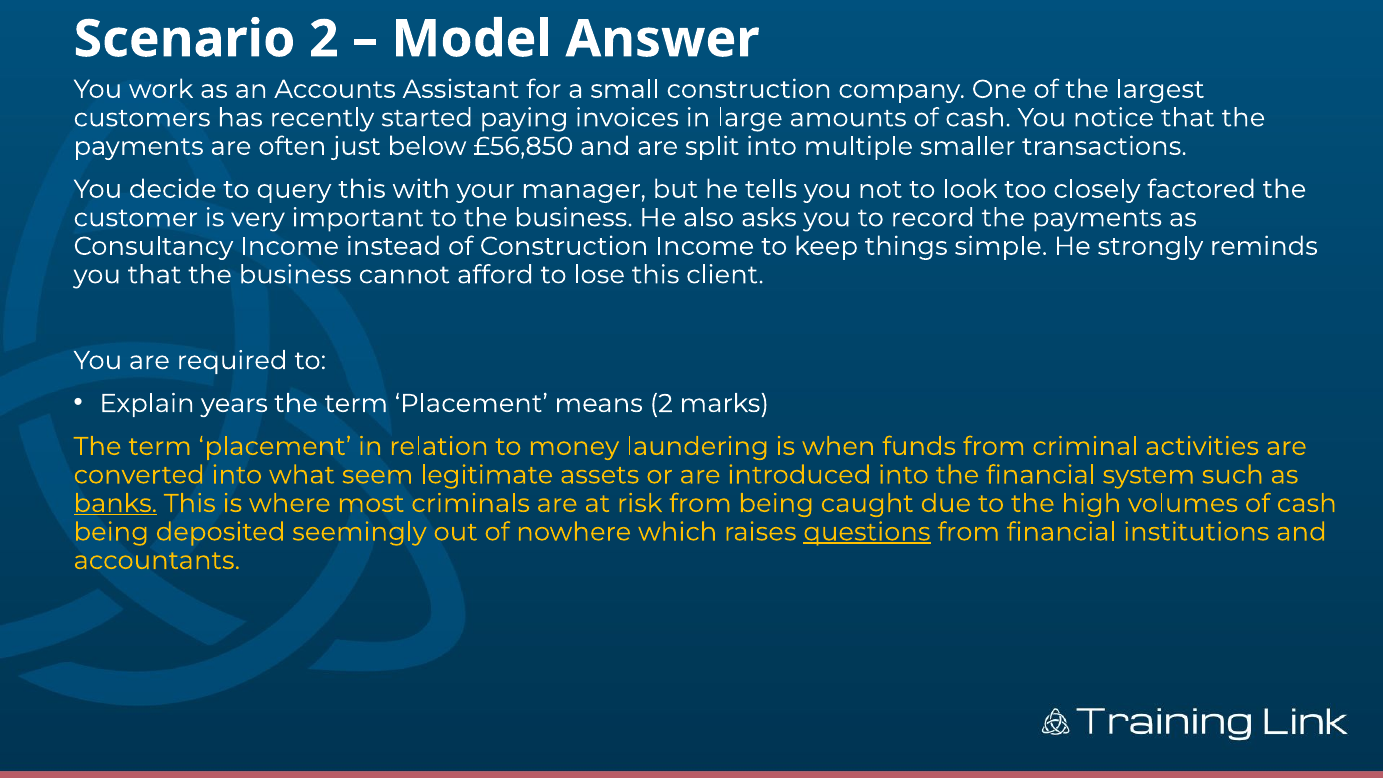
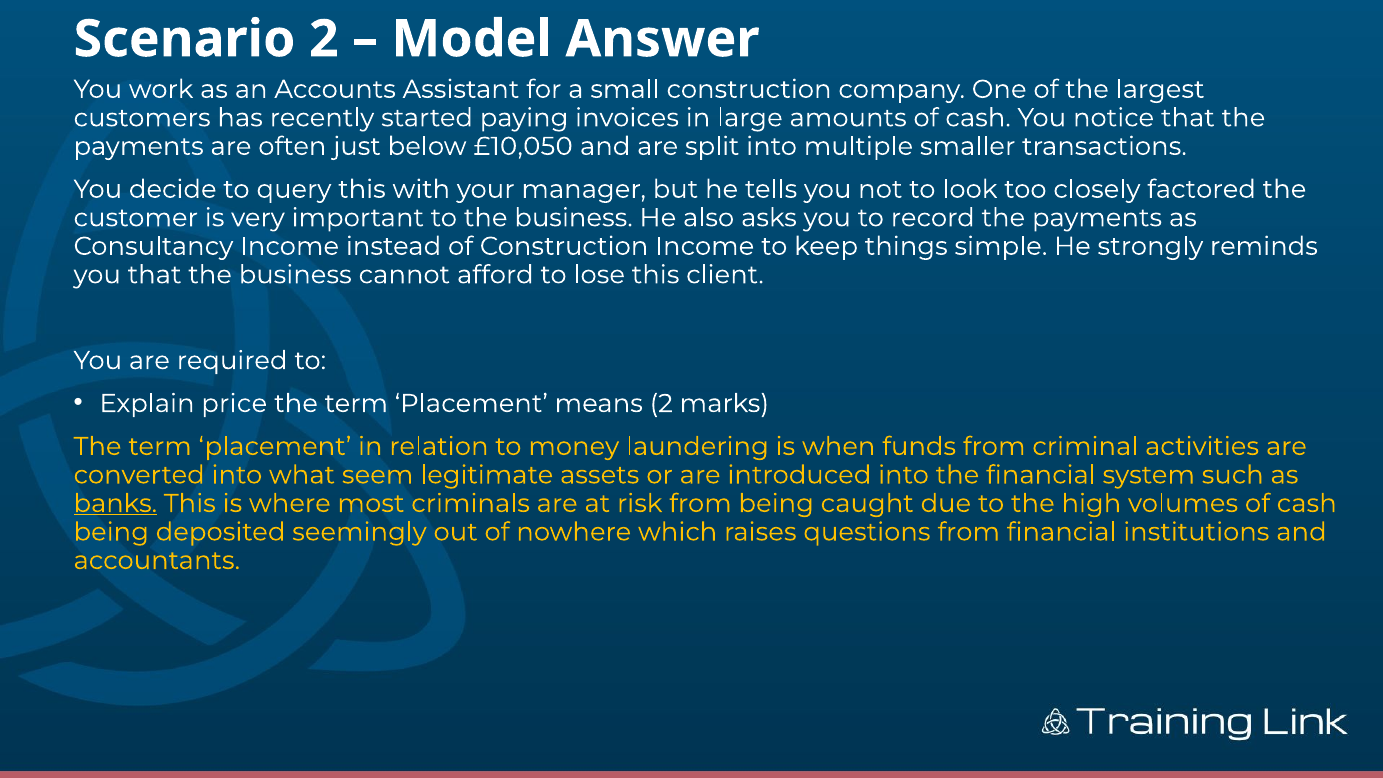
£56,850: £56,850 -> £10,050 (523, 146)
years: years -> price (234, 403)
questions underline: present -> none (867, 532)
